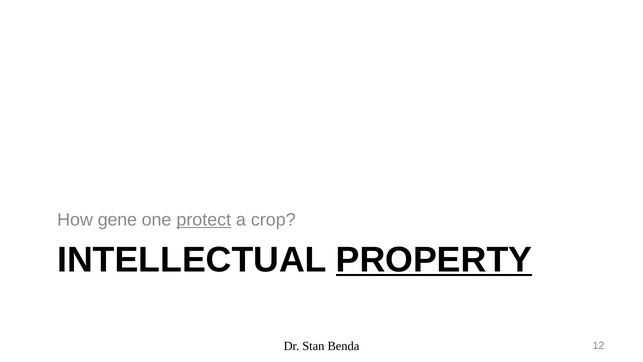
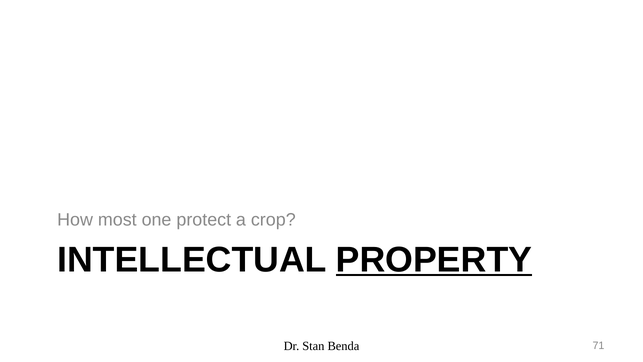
gene: gene -> most (117, 220)
protect underline: present -> none (204, 220)
12: 12 -> 71 (598, 346)
